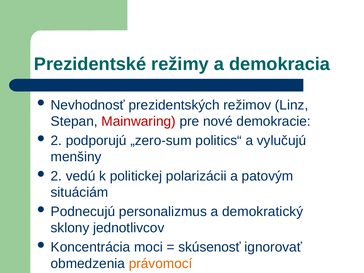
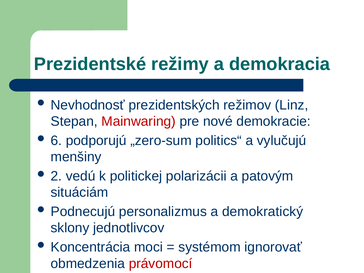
2: 2 -> 6 (56, 141)
skúsenosť: skúsenosť -> systémom (210, 247)
právomocí colour: orange -> red (161, 264)
